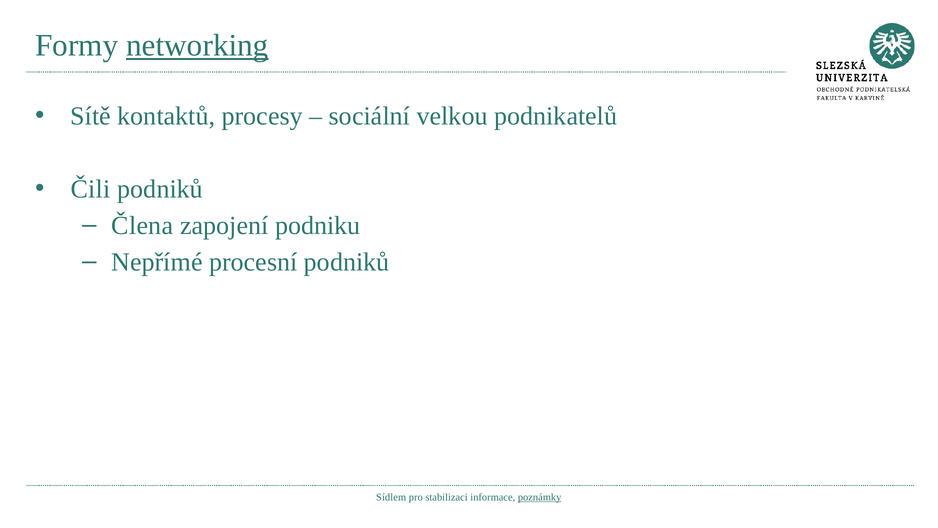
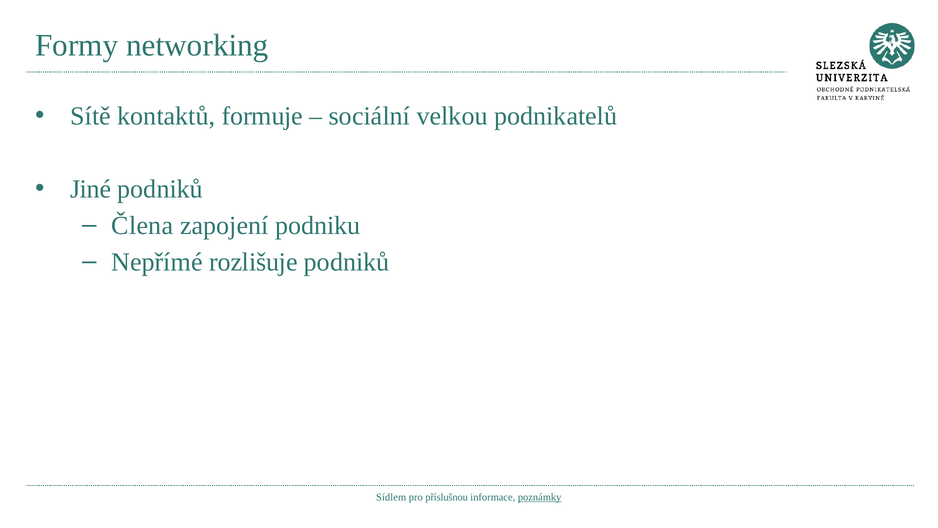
networking underline: present -> none (197, 46)
procesy: procesy -> formuje (262, 116)
Čili: Čili -> Jiné (91, 189)
procesní: procesní -> rozlišuje (253, 262)
stabilizaci: stabilizaci -> příslušnou (447, 497)
